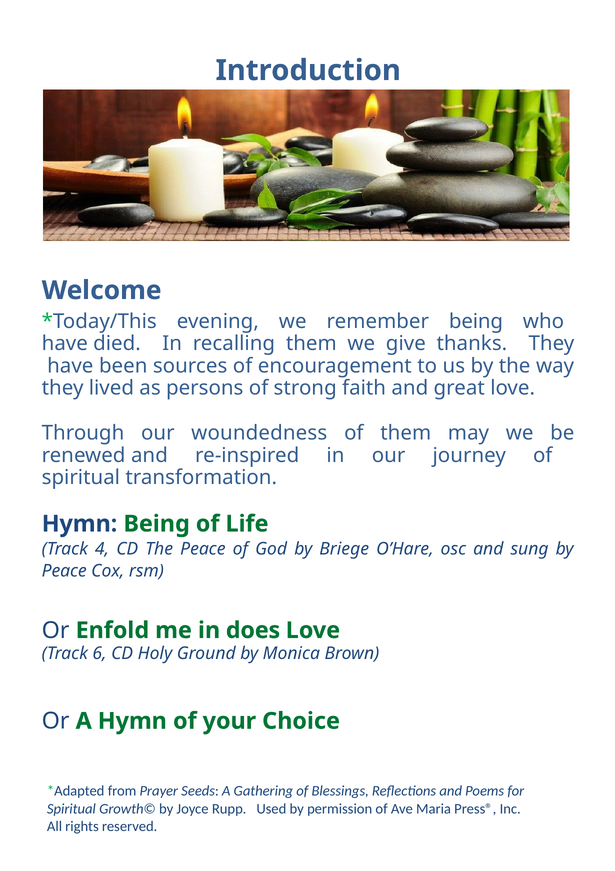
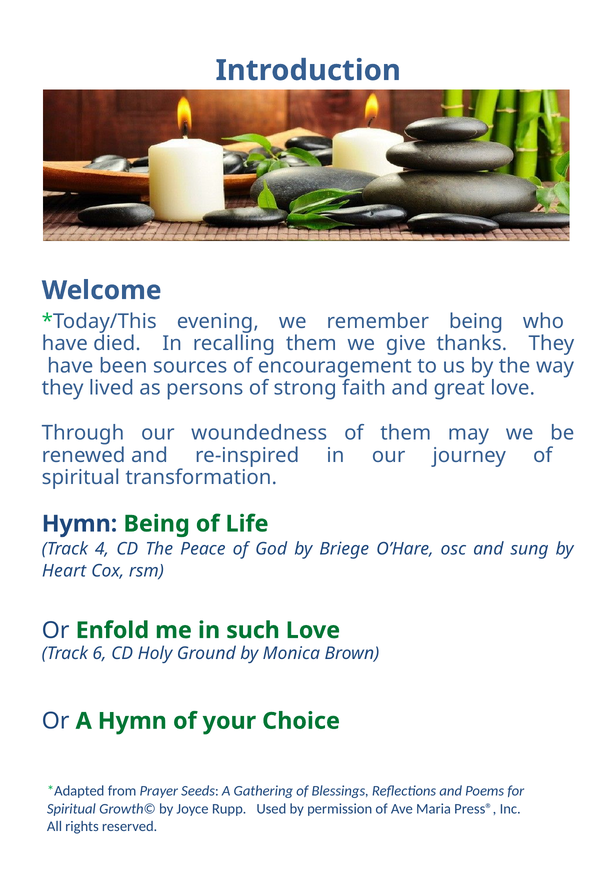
Peace: Peace -> Heart (64, 572)
does: does -> such (253, 631)
